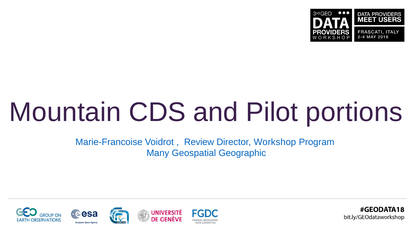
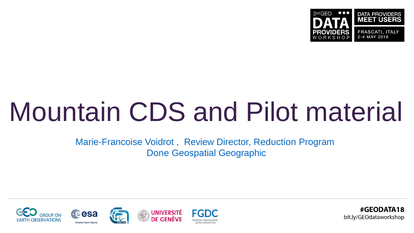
portions: portions -> material (354, 112)
Workshop: Workshop -> Reduction (275, 142)
Many: Many -> Done (158, 153)
